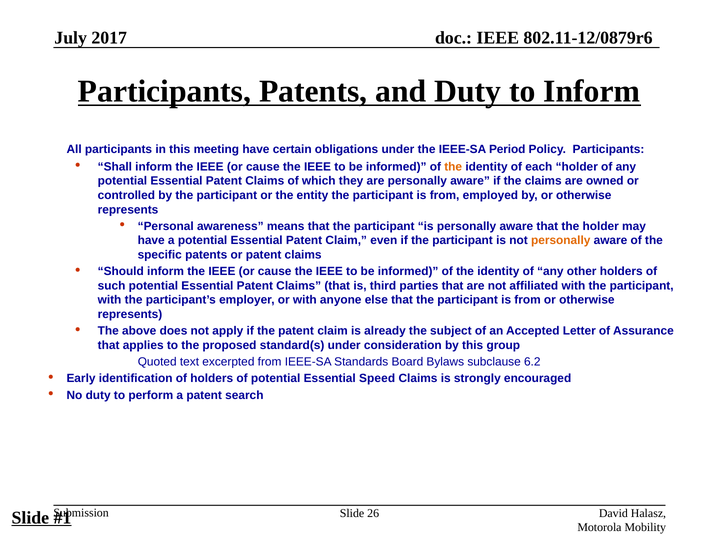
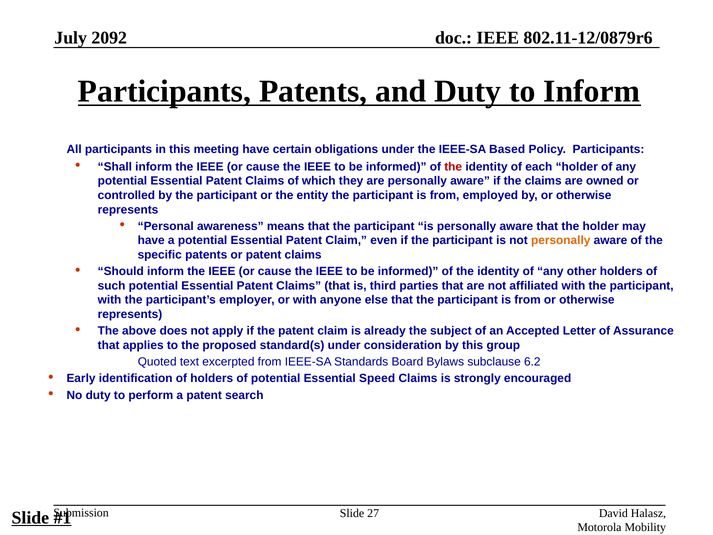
2017: 2017 -> 2092 (109, 38)
Period: Period -> Based (507, 149)
the colour: orange -> red (453, 167)
26: 26 -> 27 (373, 513)
